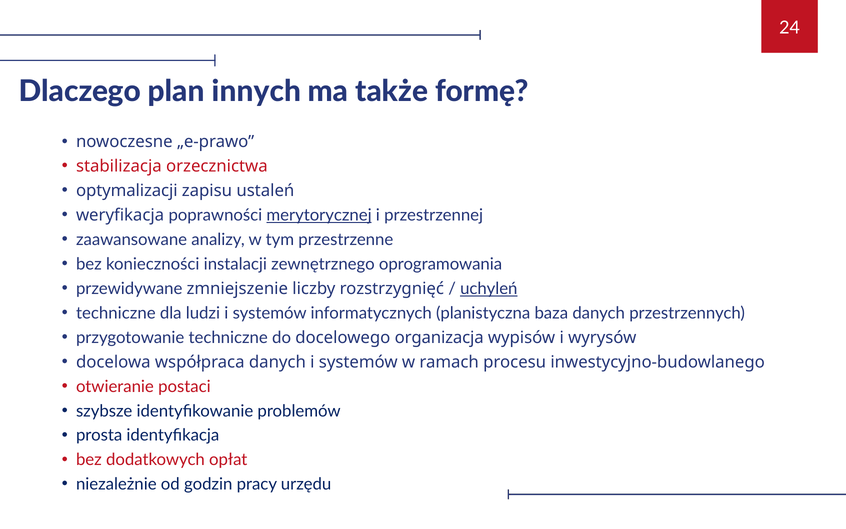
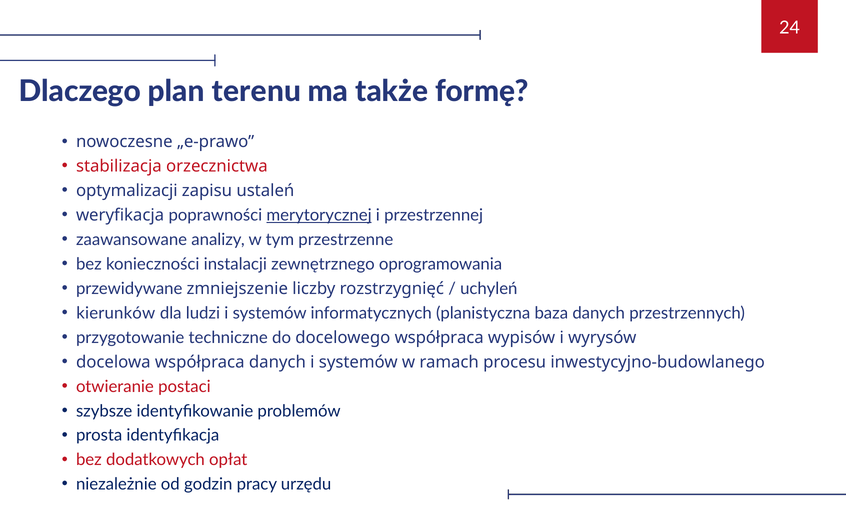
innych: innych -> terenu (256, 91)
uchyleń underline: present -> none (489, 288)
techniczne: techniczne -> kierunków (116, 313)
docelowego organizacja: organizacja -> współpraca (439, 337)
